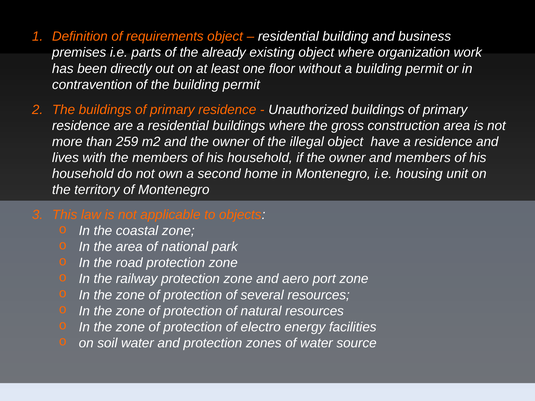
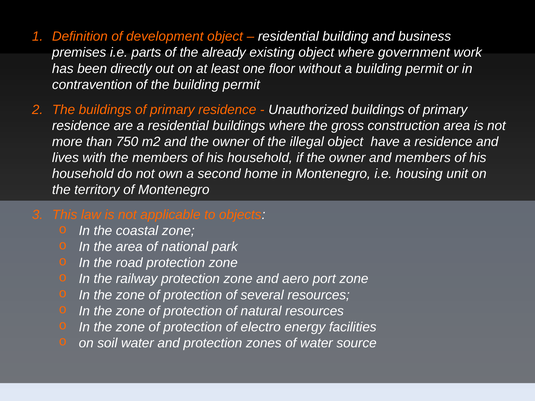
requirements: requirements -> development (165, 37)
organization: organization -> government (414, 53)
259: 259 -> 750 (127, 142)
